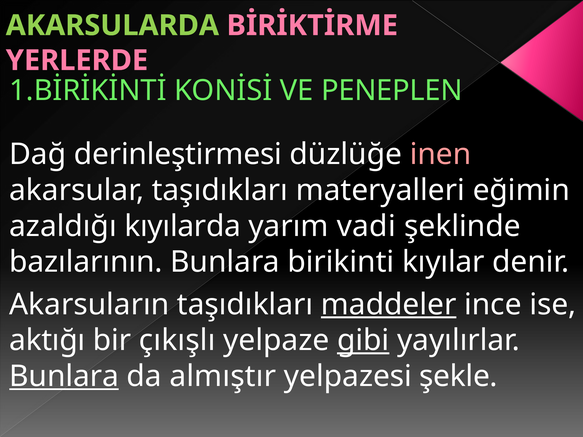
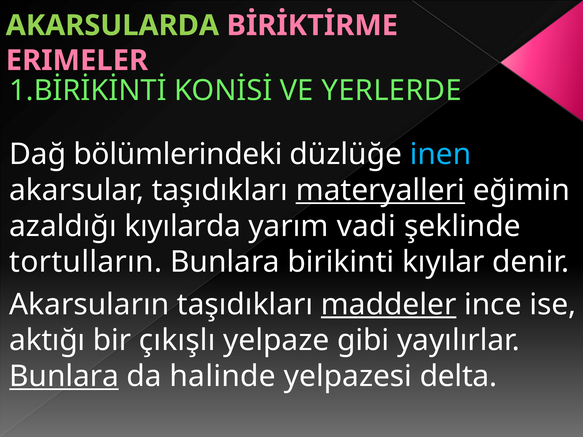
YERLERDE: YERLERDE -> ERIMELER (77, 61)
PENEPLEN: PENEPLEN -> YERLERDE (392, 91)
derinleştirmesi: derinleştirmesi -> bölümlerindeki (178, 154)
inen colour: pink -> light blue (441, 154)
materyalleri underline: none -> present (380, 190)
bazılarının: bazılarının -> tortulların (86, 262)
gibi underline: present -> none (363, 341)
almıştır: almıştır -> halinde (223, 377)
şekle: şekle -> delta (458, 377)
